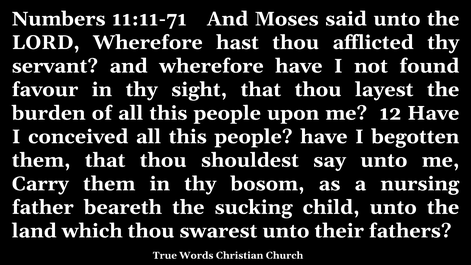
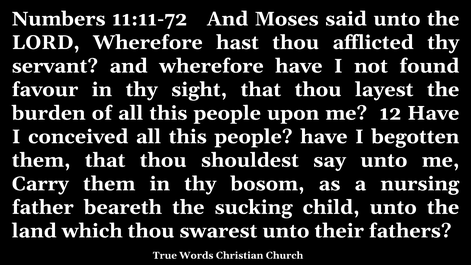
11:11-71: 11:11-71 -> 11:11-72 (150, 19)
